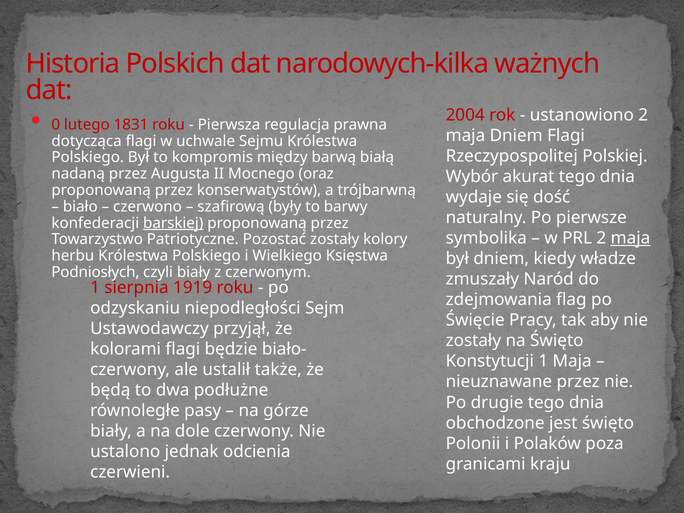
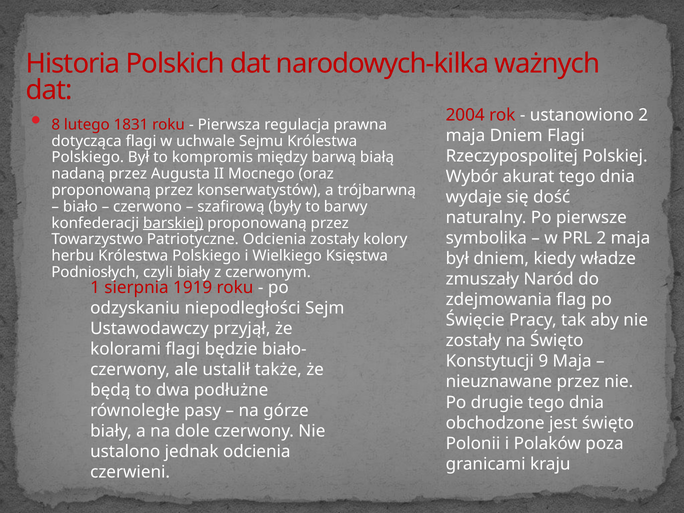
0: 0 -> 8 (56, 125)
maja underline: present -> none (631, 238)
Patriotyczne Pozostać: Pozostać -> Odcienia (274, 239)
Konstytucji 1: 1 -> 9 (543, 361)
